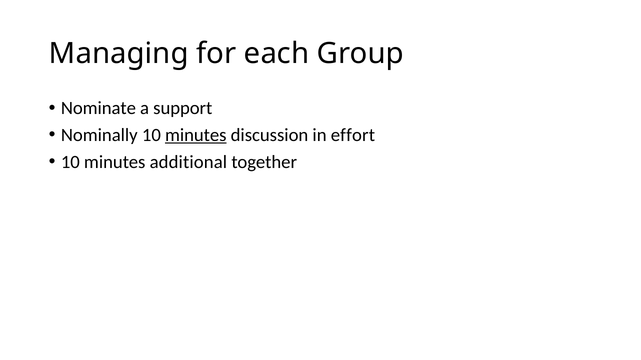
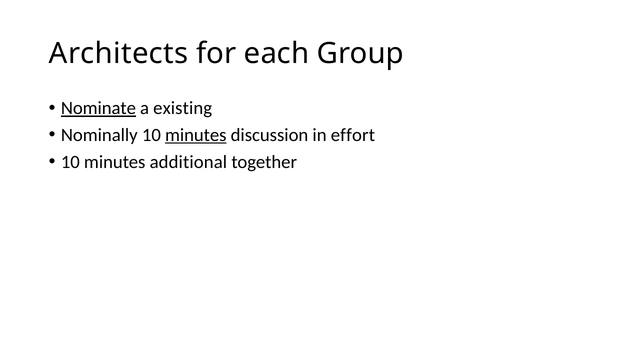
Managing: Managing -> Architects (119, 54)
Nominate underline: none -> present (98, 108)
support: support -> existing (183, 108)
